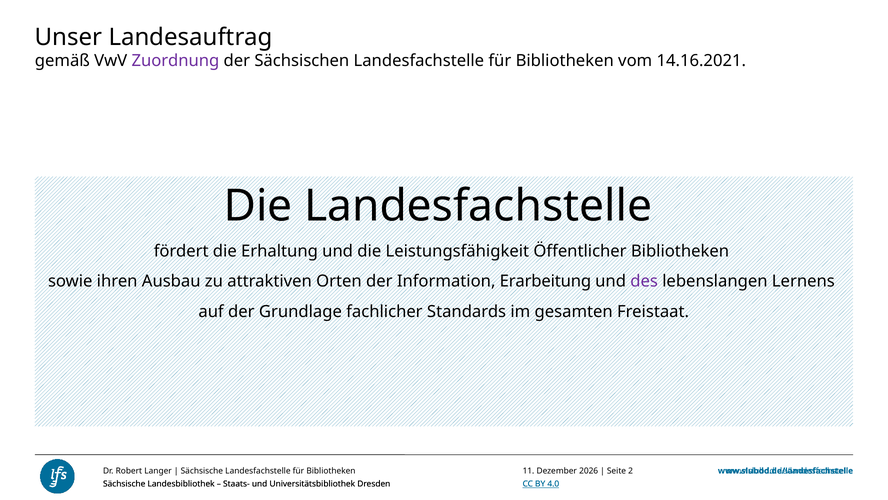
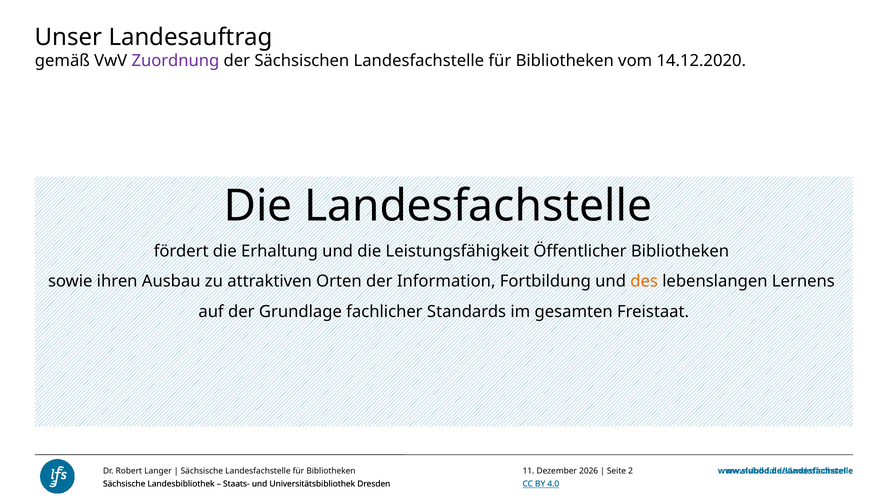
14.16.2021: 14.16.2021 -> 14.12.2020 (701, 61)
Erarbeitung: Erarbeitung -> Fortbildung (545, 281)
des colour: purple -> orange (644, 281)
